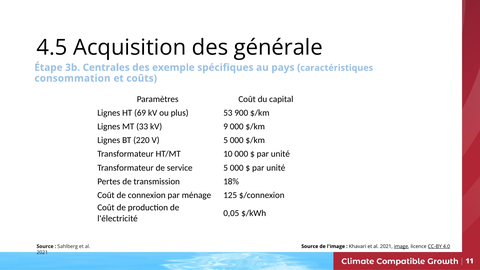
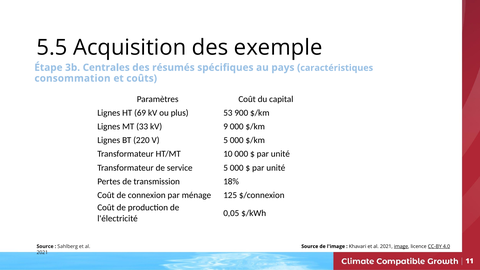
4.5: 4.5 -> 5.5 (52, 48)
générale: générale -> exemple (278, 48)
exemple: exemple -> résumés (173, 68)
